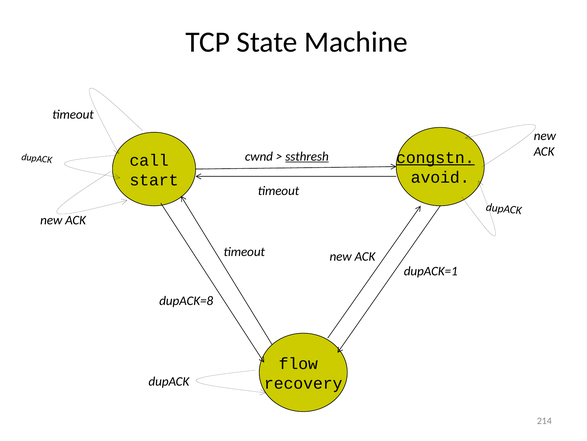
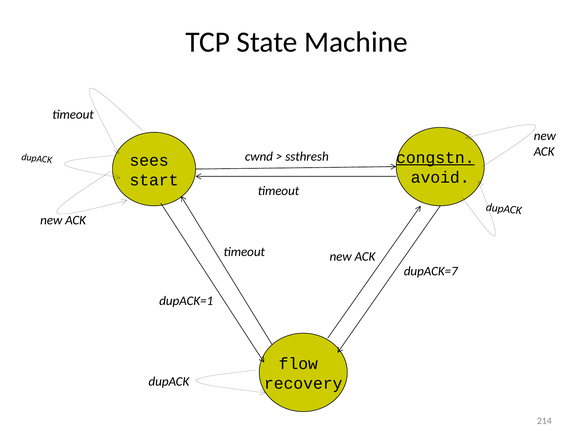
ssthresh underline: present -> none (307, 156)
call: call -> sees (149, 160)
dupACK=1: dupACK=1 -> dupACK=7 (431, 271)
dupACK=8: dupACK=8 -> dupACK=1 (186, 300)
